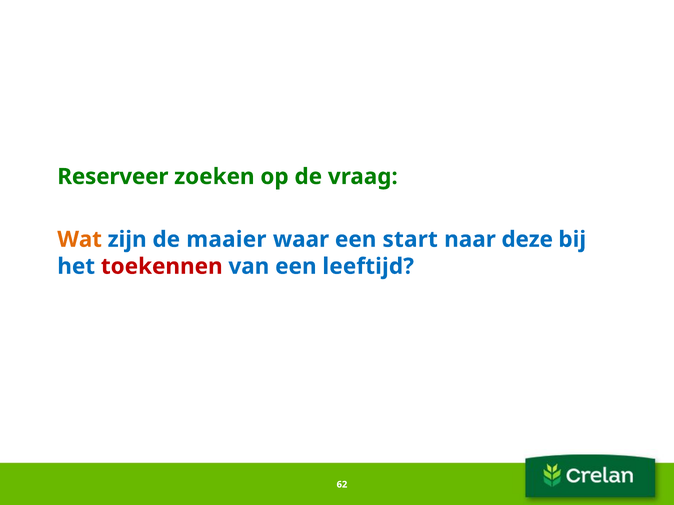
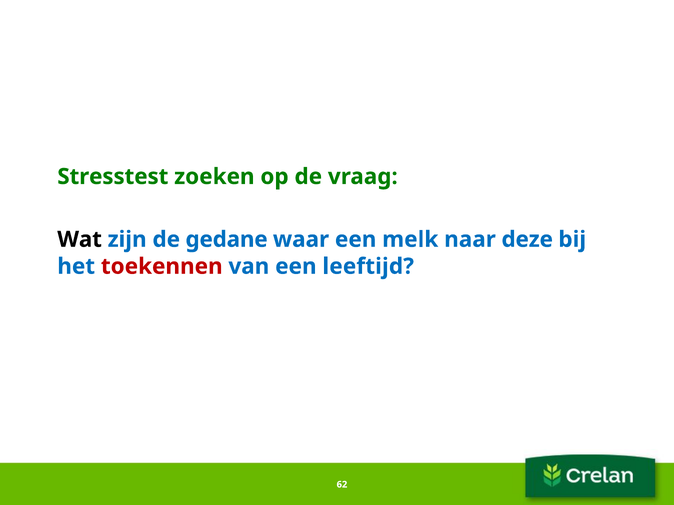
Reserveer: Reserveer -> Stresstest (113, 177)
Wat colour: orange -> black (80, 240)
maaier: maaier -> gedane (227, 240)
start: start -> melk (410, 240)
